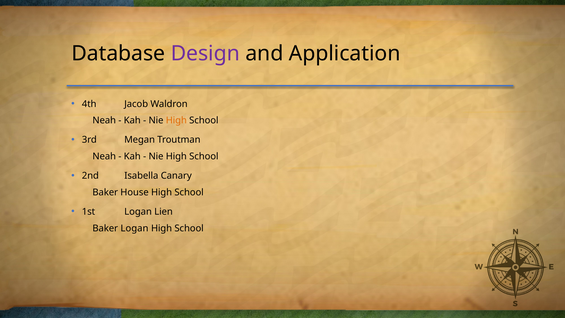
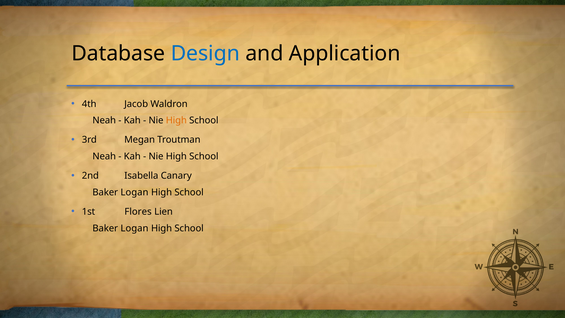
Design colour: purple -> blue (205, 54)
House: House -> Logan (134, 192)
1st Logan: Logan -> Flores (138, 212)
